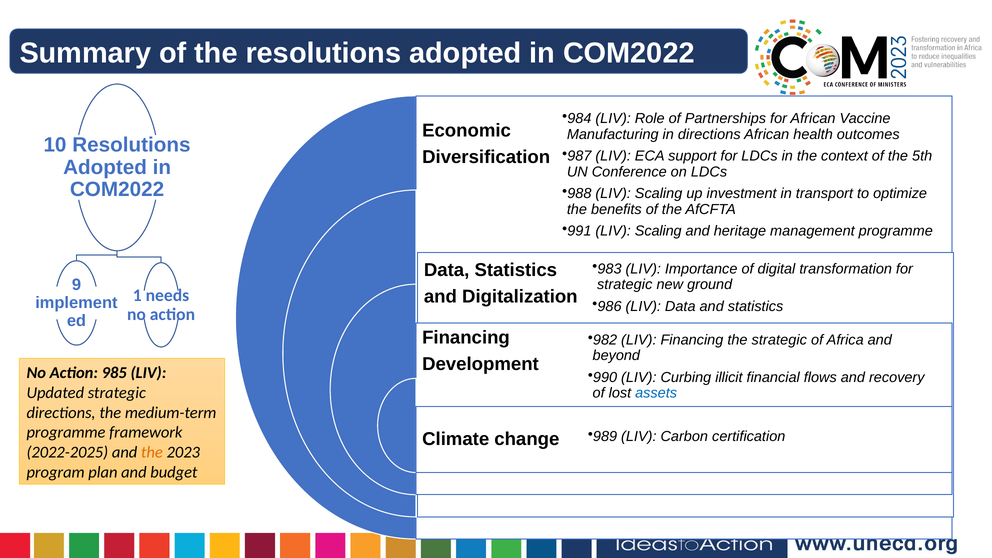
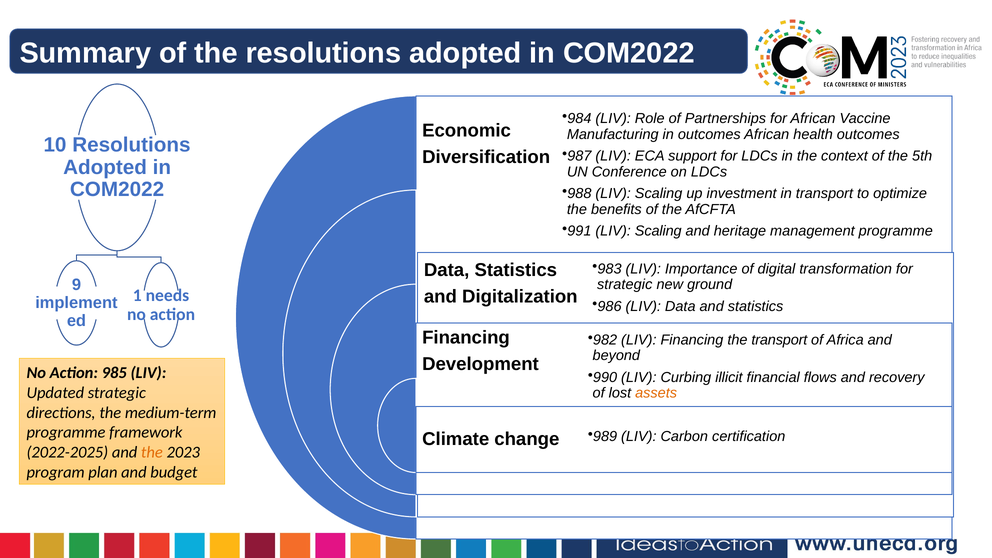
in directions: directions -> outcomes (709, 134)
the strategic: strategic -> transport (779, 340)
assets colour: blue -> orange (656, 393)
